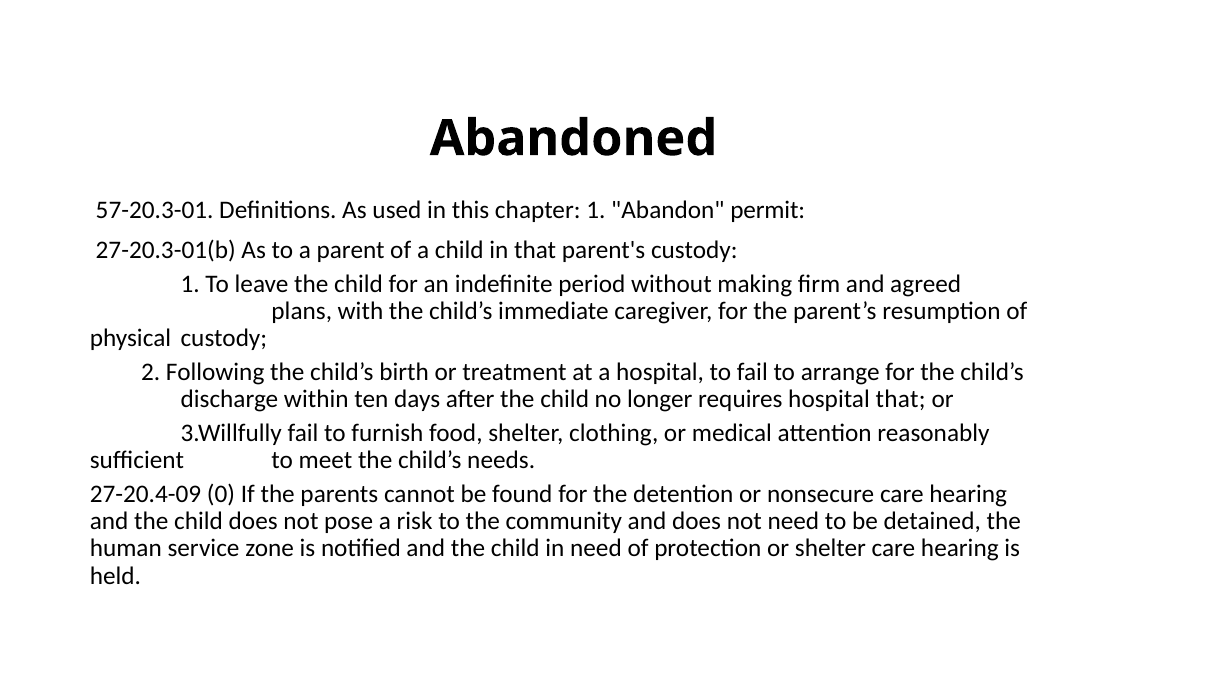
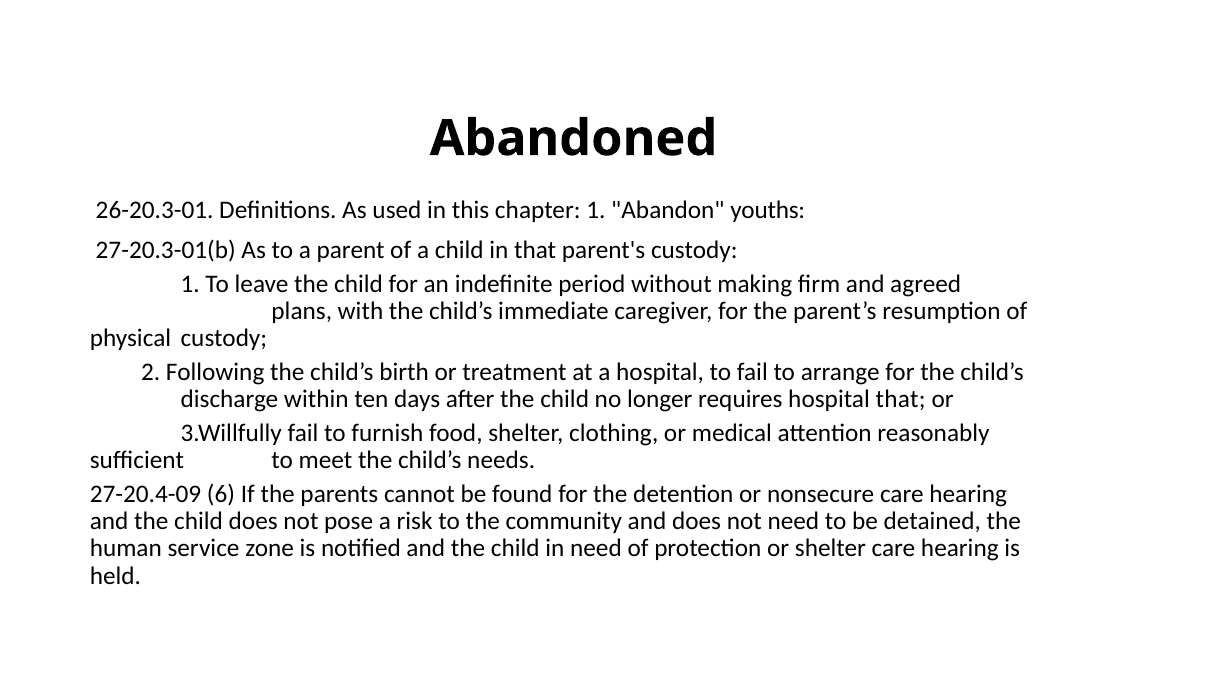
57-20.3-01: 57-20.3-01 -> 26-20.3-01 (155, 211)
permit: permit -> youths (768, 211)
0: 0 -> 6 (221, 494)
